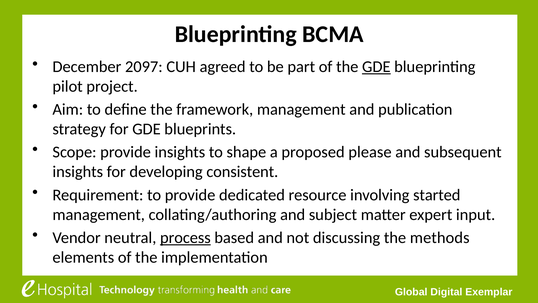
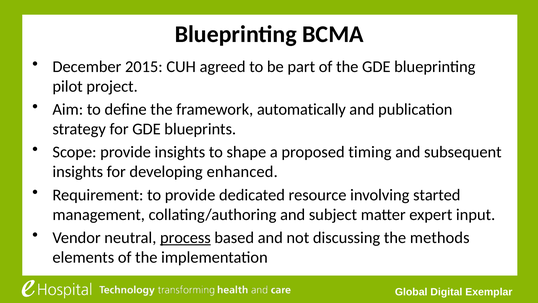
2097: 2097 -> 2015 (144, 67)
GDE underline: present -> none (376, 67)
framework management: management -> automatically (301, 109)
please: please -> timing (370, 152)
consistent: consistent -> enhanced (242, 172)
